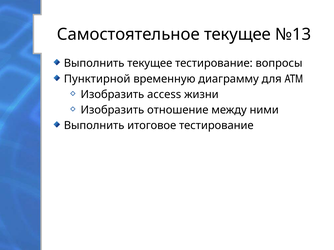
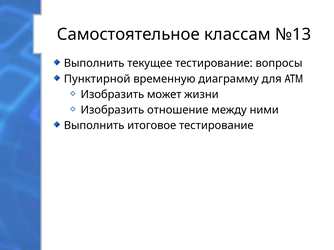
Самостоятельное текущее: текущее -> классам (237, 34)
access: access -> может (164, 95)
